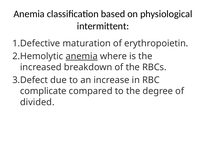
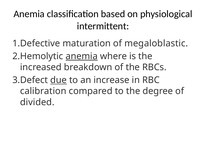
erythropoietin: erythropoietin -> megaloblastic (156, 43)
due underline: none -> present (59, 80)
complicate: complicate -> calibration (43, 91)
